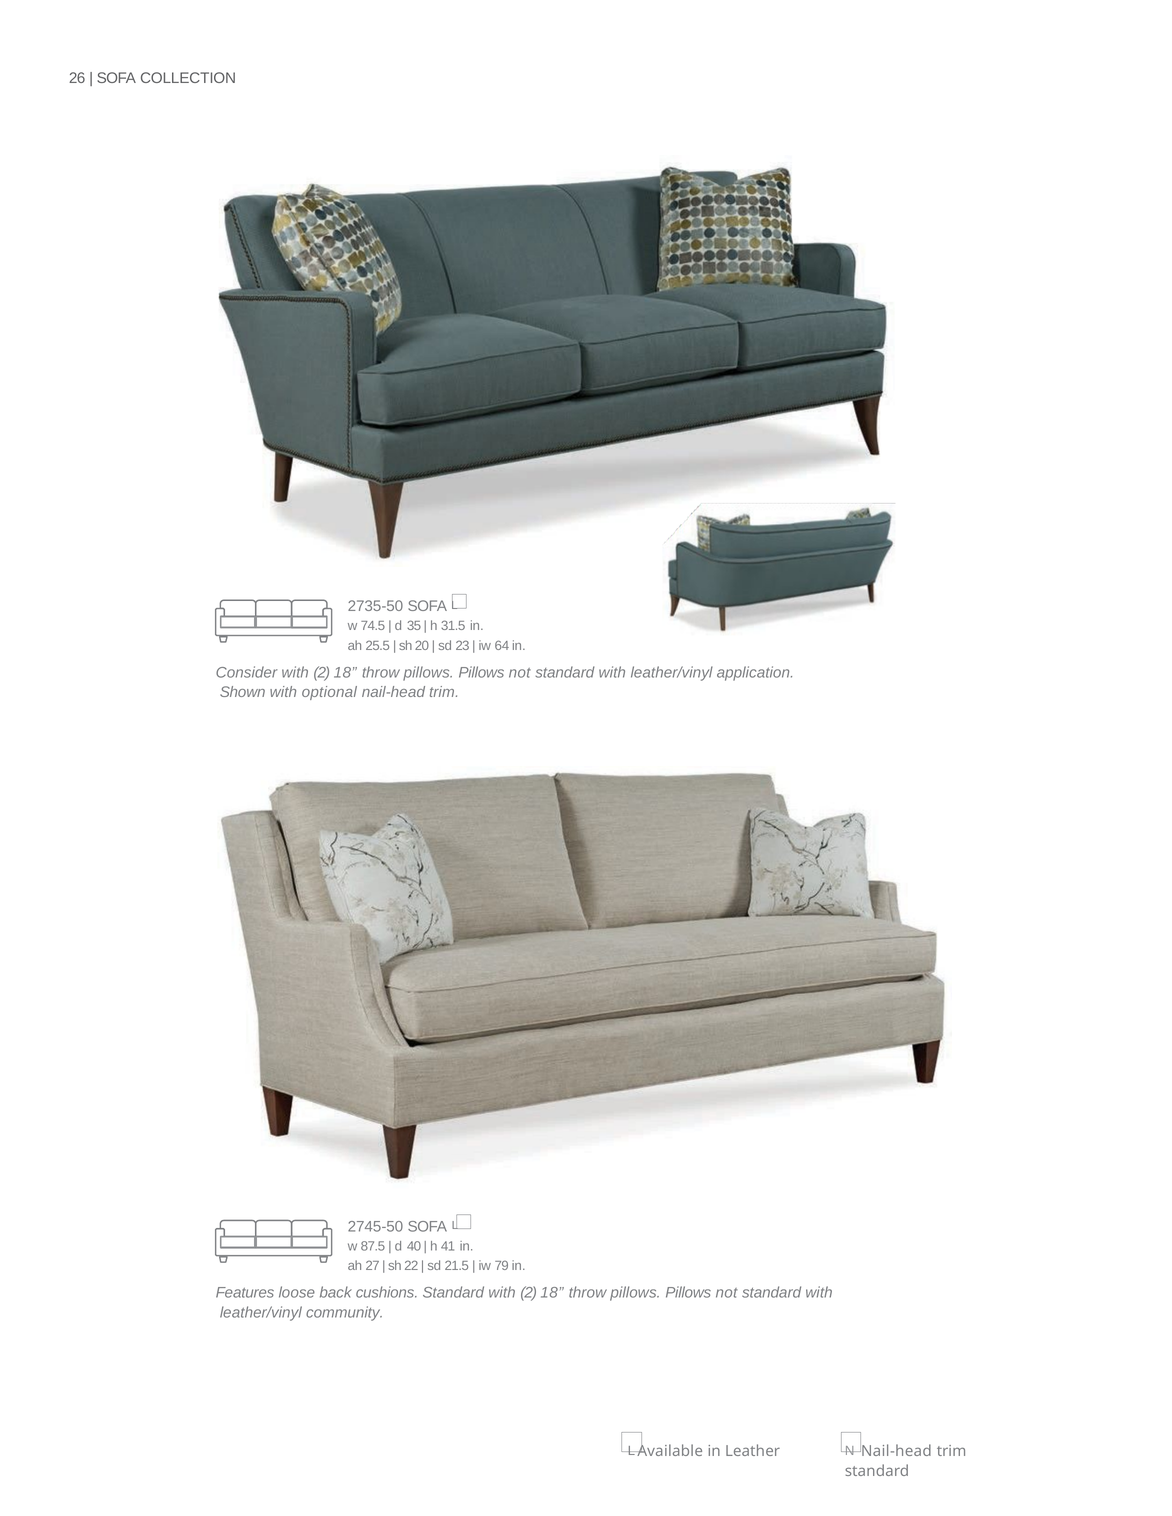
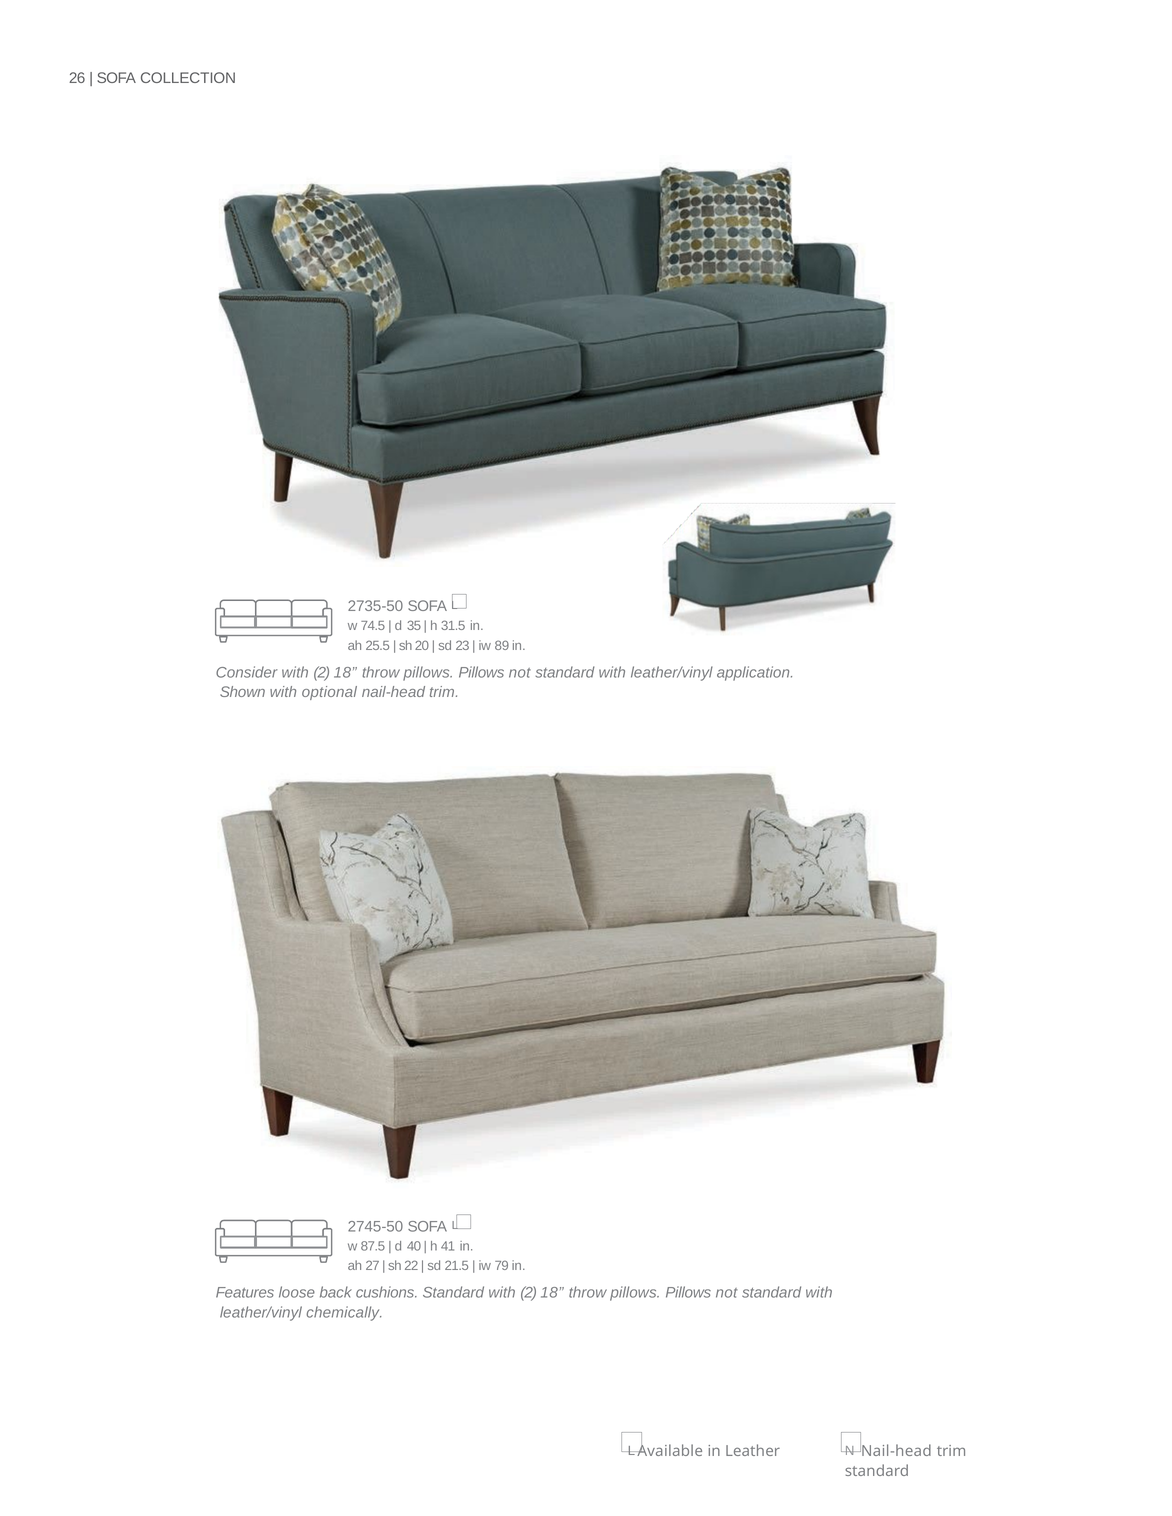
64: 64 -> 89 (502, 646)
community: community -> chemically (345, 1313)
